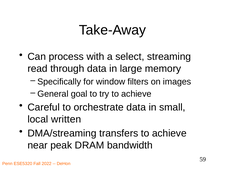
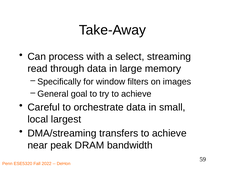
written: written -> largest (66, 119)
